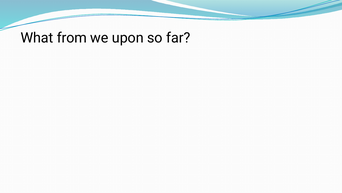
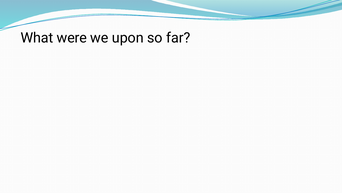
from: from -> were (72, 38)
